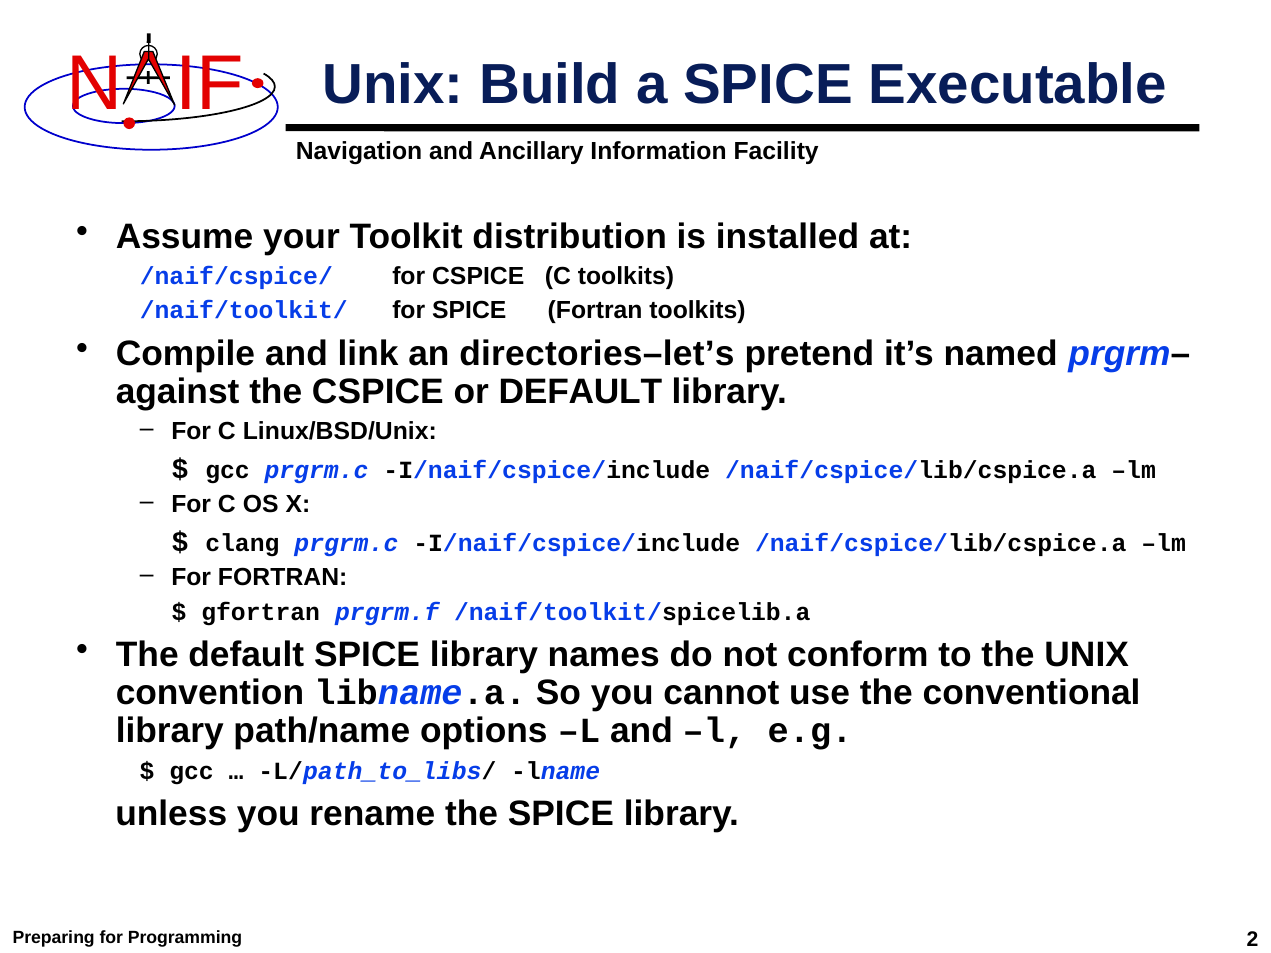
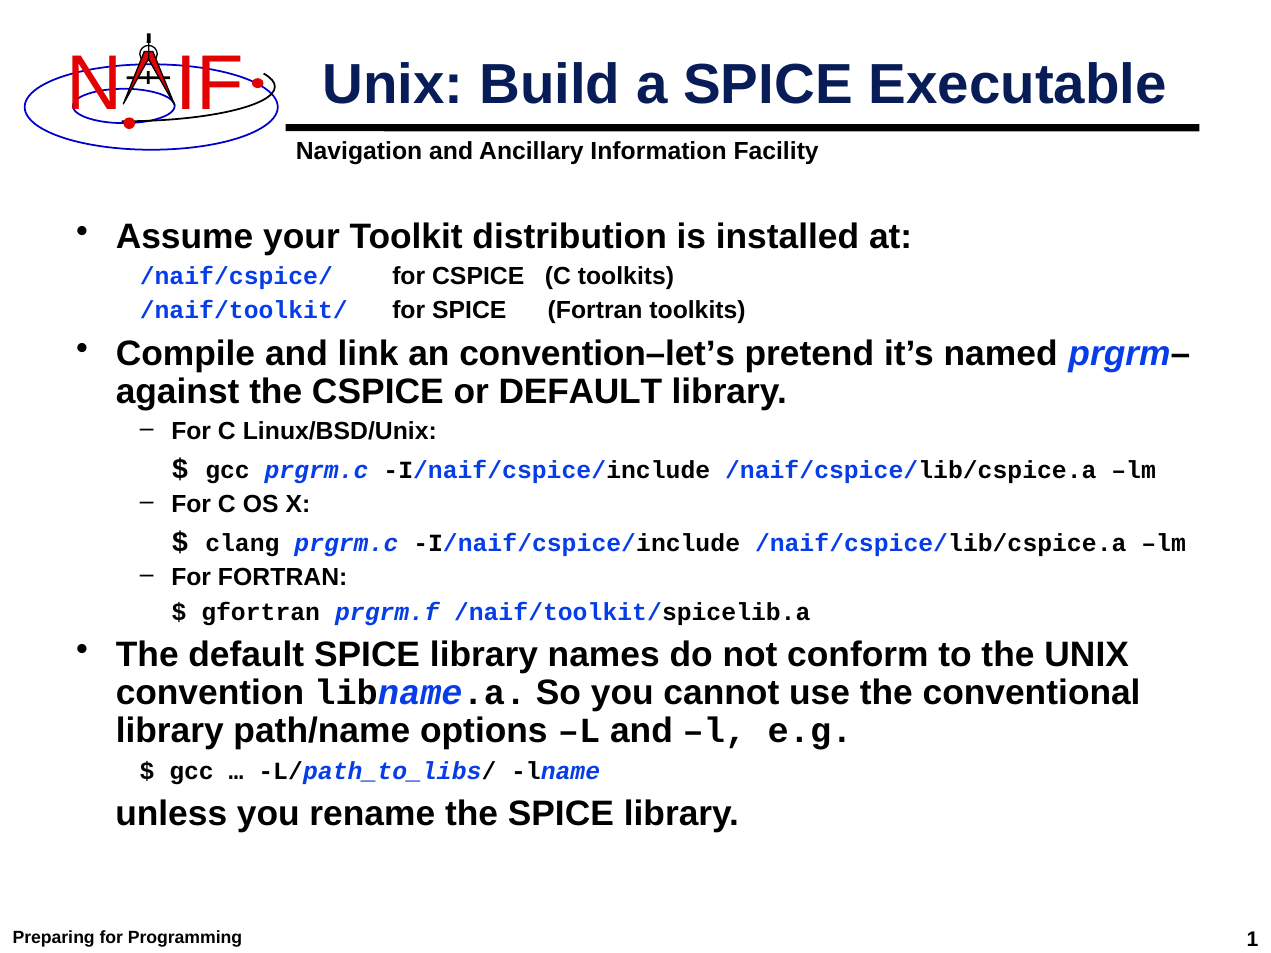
directories–let’s: directories–let’s -> convention–let’s (597, 354)
2: 2 -> 1 (1253, 940)
